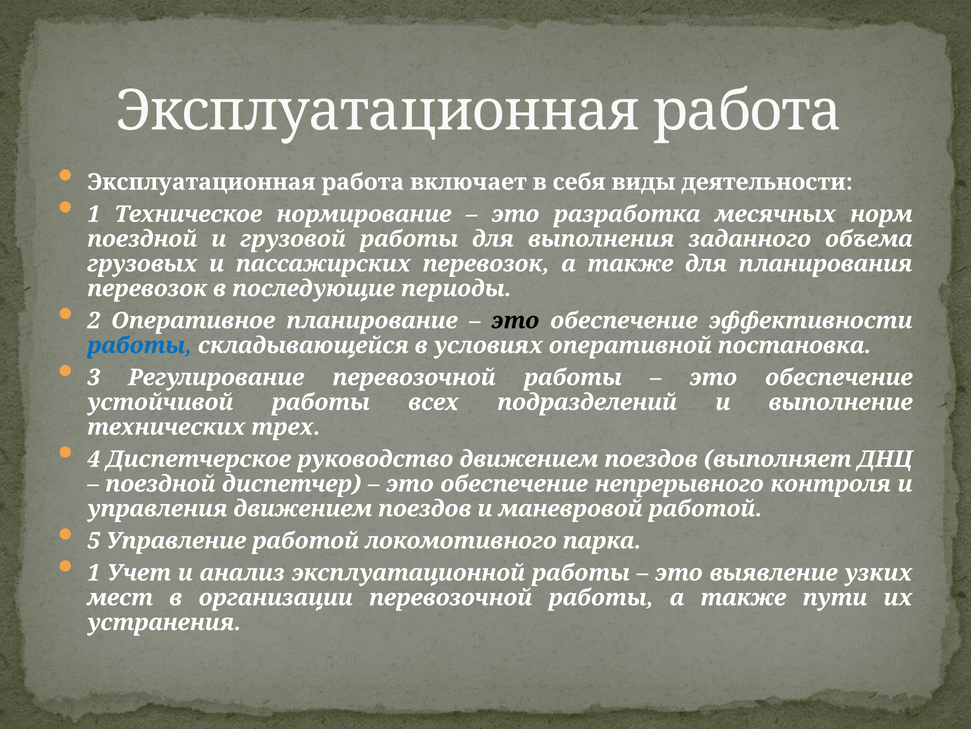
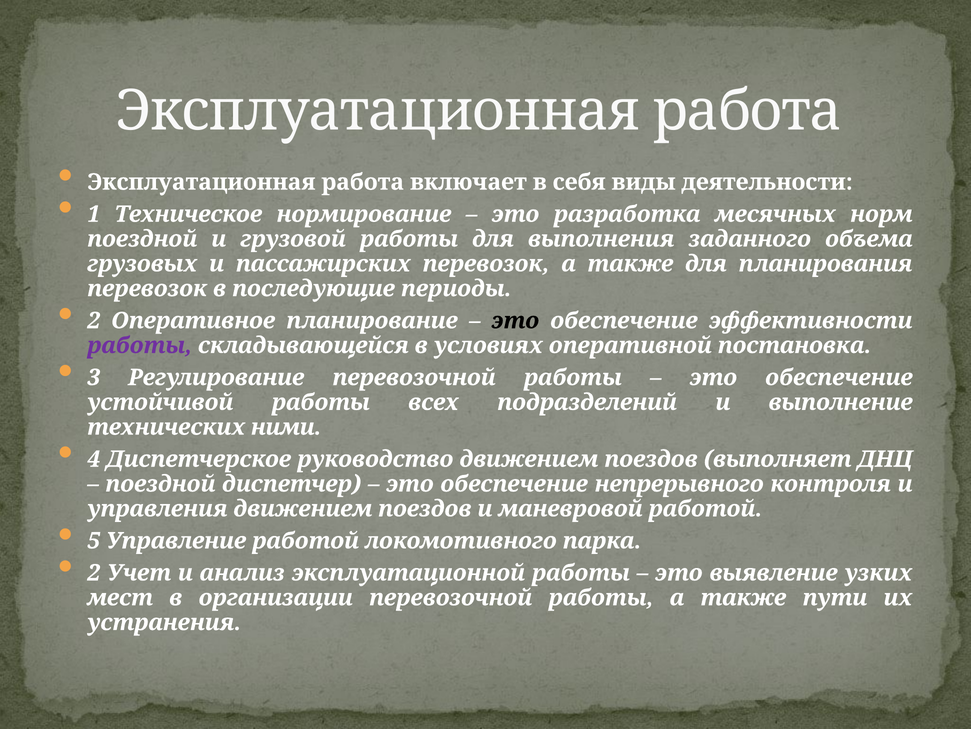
работы colour: blue -> purple (140, 345)
трех: трех -> ними (286, 427)
1: 1 -> 2 (94, 572)
